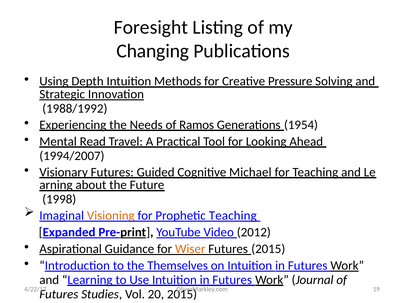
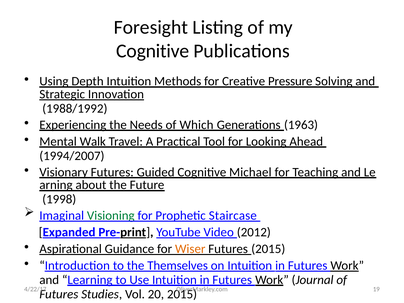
Changing: Changing -> Cognitive (153, 51)
Ramos: Ramos -> Which (197, 125)
1954: 1954 -> 1963 (301, 125)
Read: Read -> Walk (93, 142)
Visioning colour: orange -> green (111, 216)
Prophetic Teaching: Teaching -> Staircase (233, 216)
